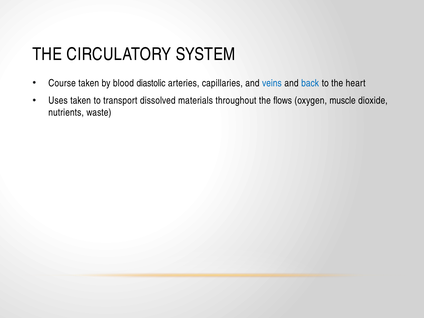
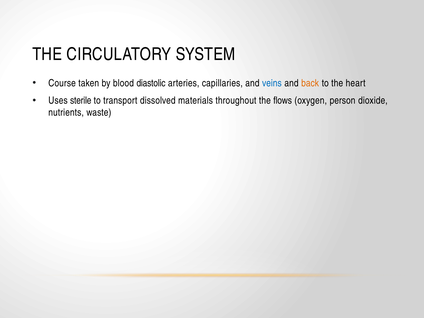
back colour: blue -> orange (310, 83)
Uses taken: taken -> sterile (81, 101)
muscle: muscle -> person (343, 101)
